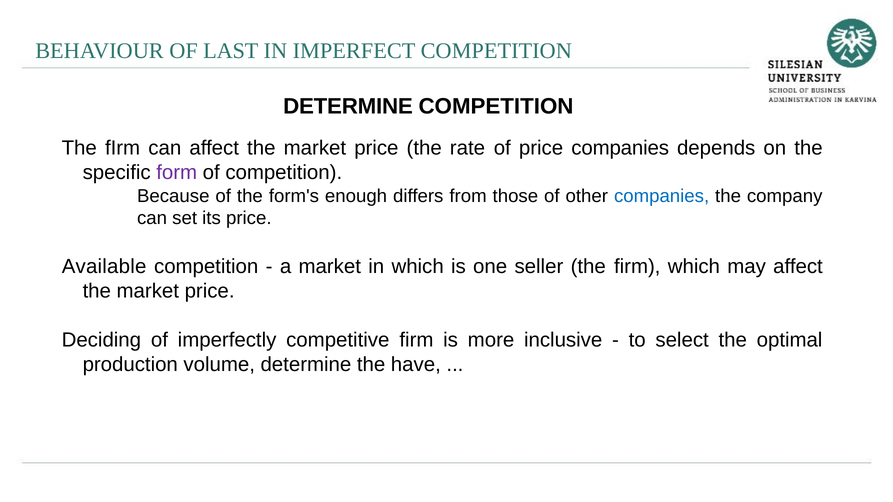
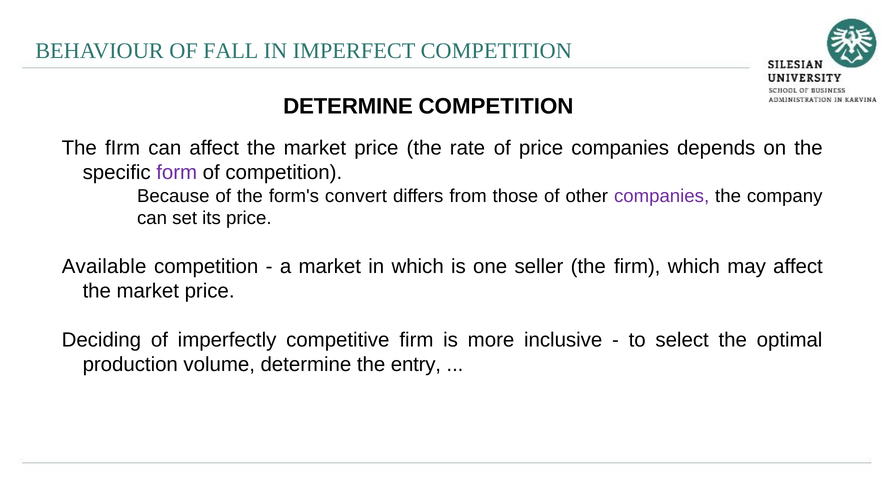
LAST: LAST -> FALL (231, 51)
enough: enough -> convert (356, 196)
companies colour: blue -> purple (662, 196)
have: have -> entry (416, 365)
